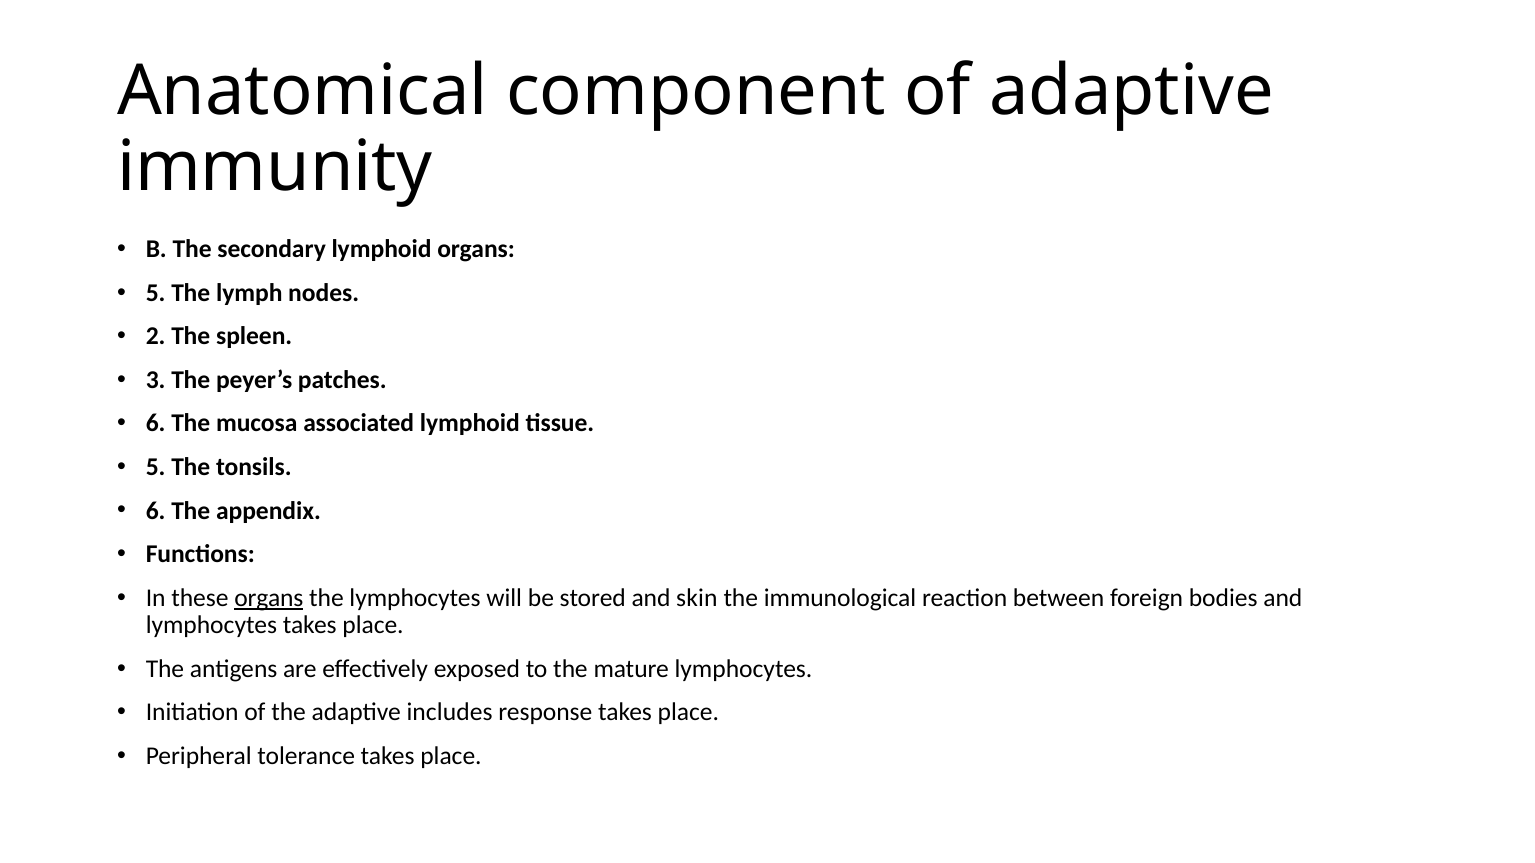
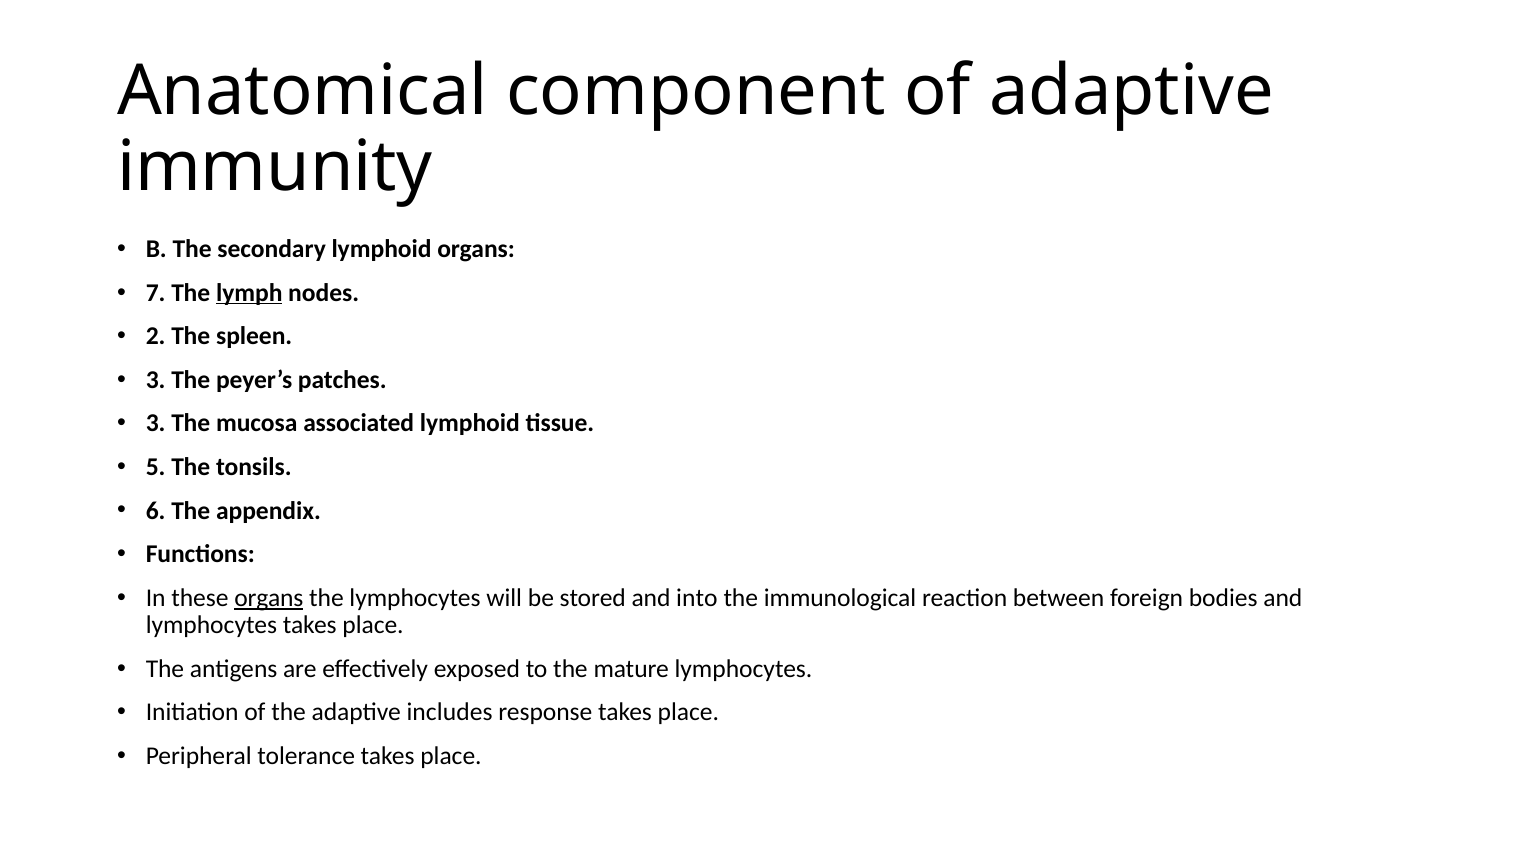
5: 5 -> 7 (156, 293)
lymph underline: none -> present (249, 293)
6: 6 -> 3 (156, 424)
skin: skin -> into (697, 598)
